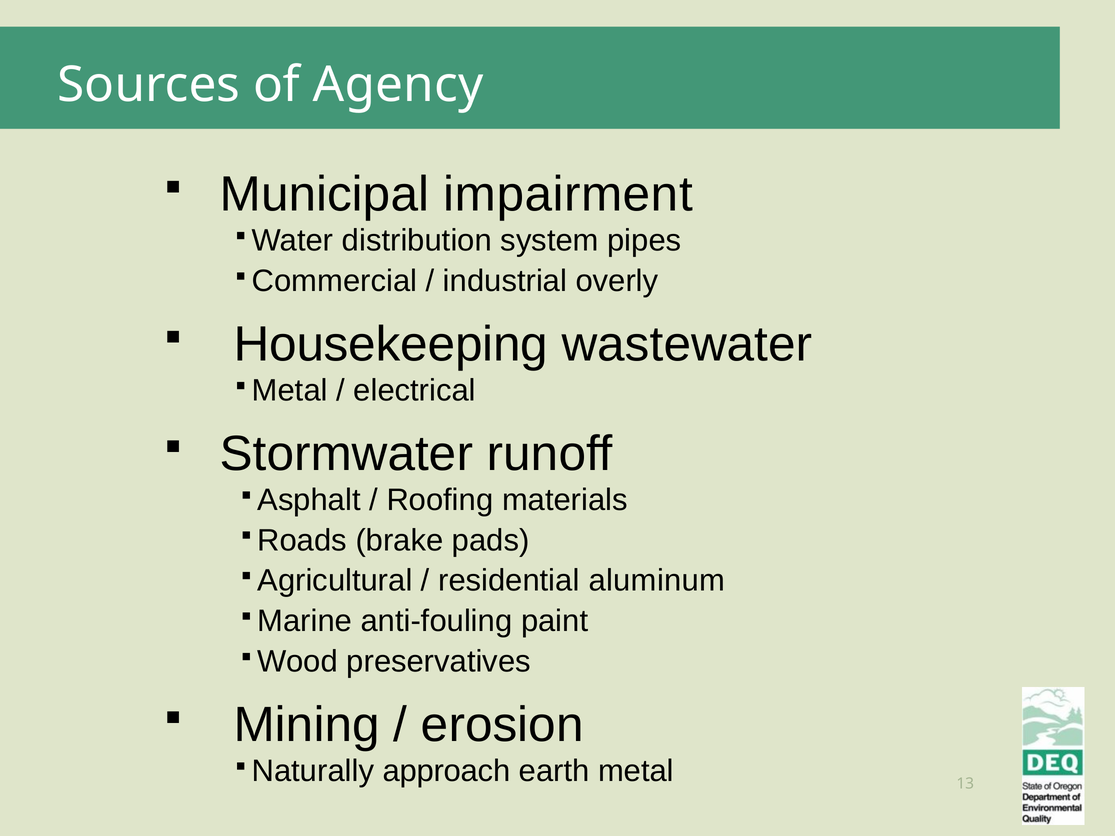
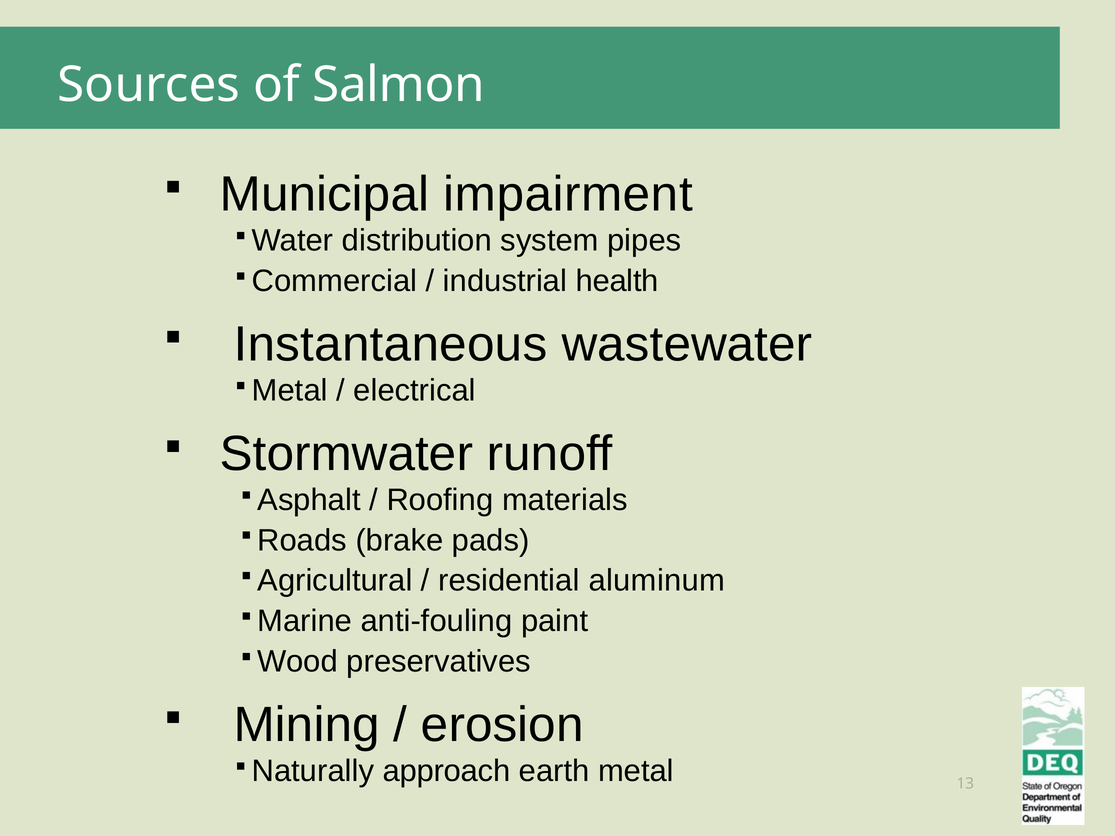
Agency: Agency -> Salmon (399, 85)
overly: overly -> health (617, 281)
Housekeeping: Housekeeping -> Instantaneous (391, 345)
